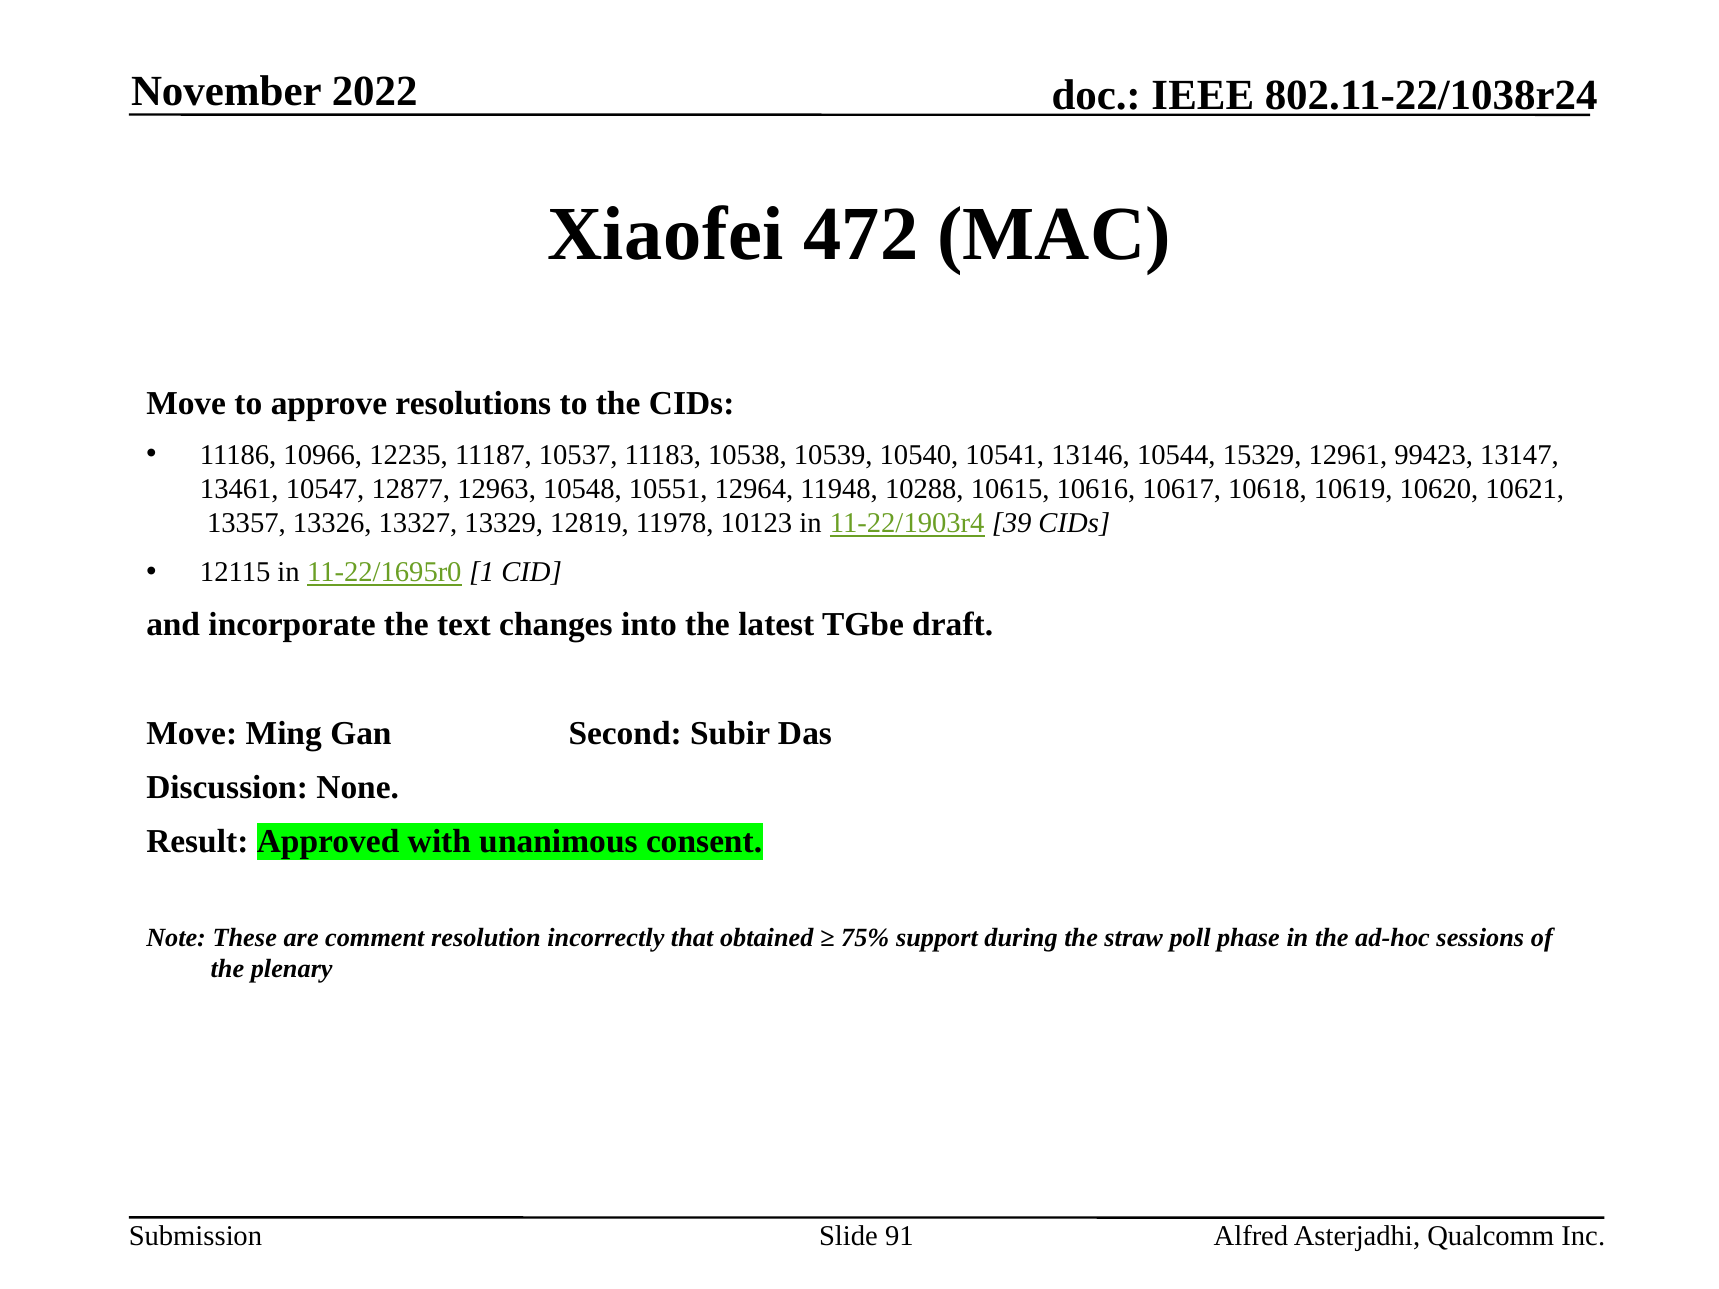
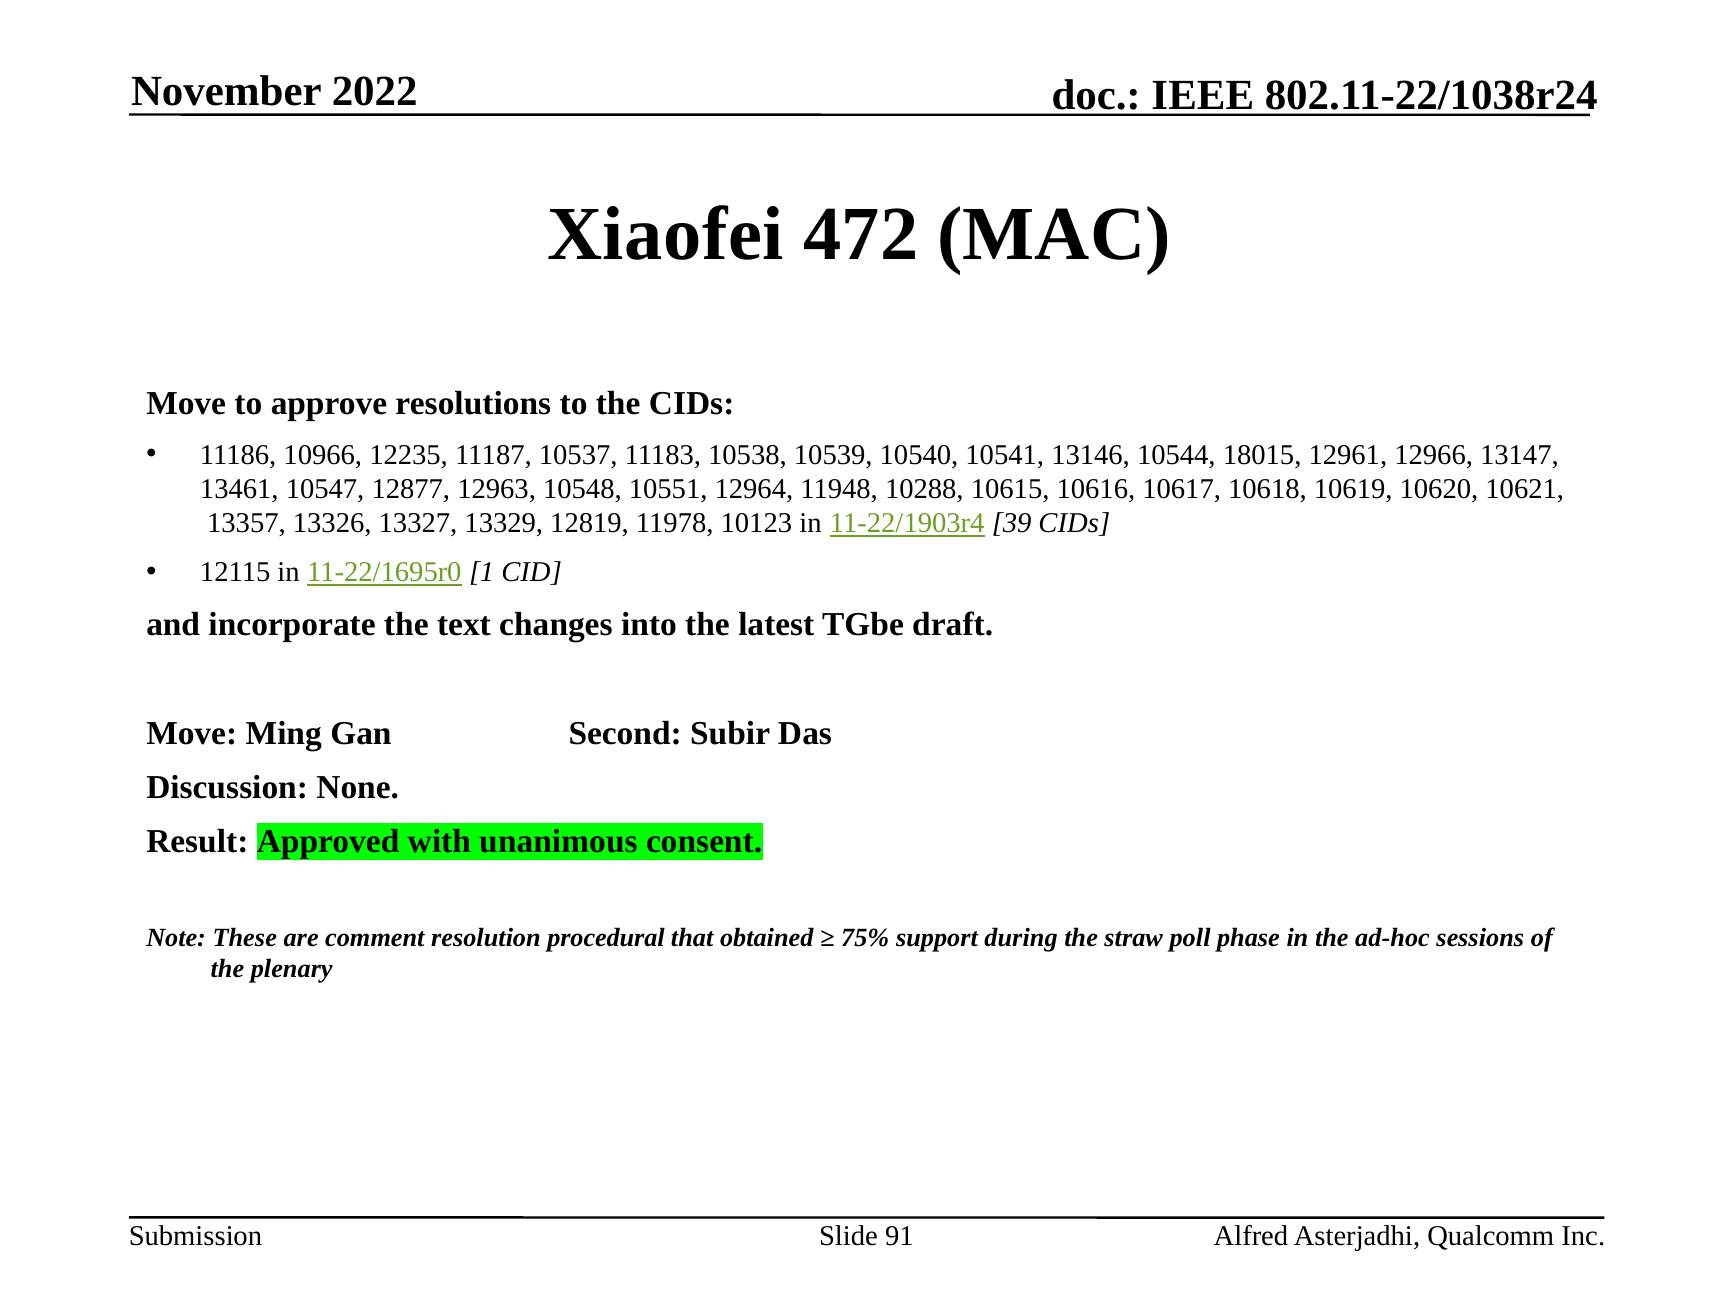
15329: 15329 -> 18015 (1262, 455)
99423: 99423 -> 12966 (1434, 455)
incorrectly: incorrectly -> procedural (606, 938)
